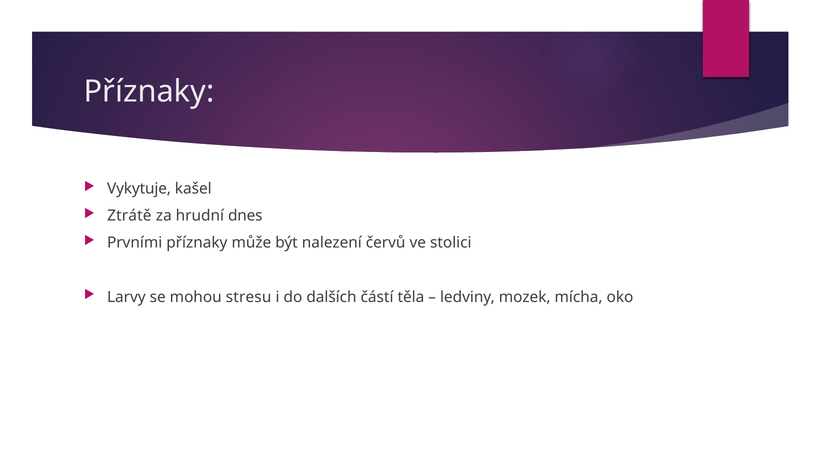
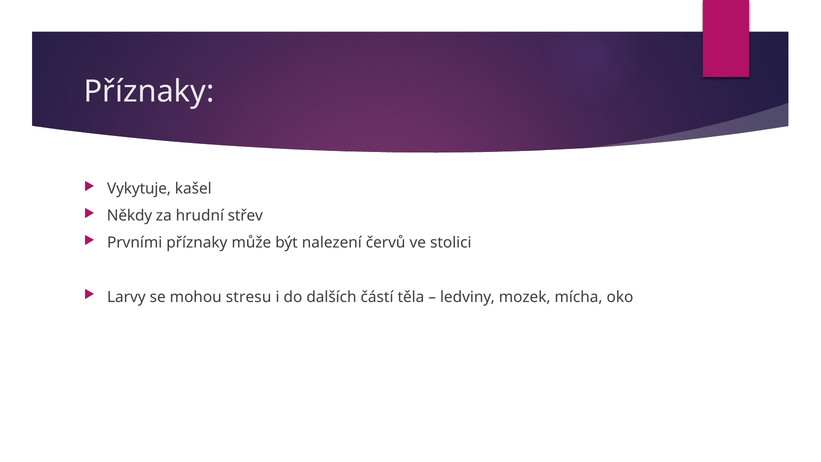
Ztrátě: Ztrátě -> Někdy (130, 216)
dnes: dnes -> střev (245, 216)
